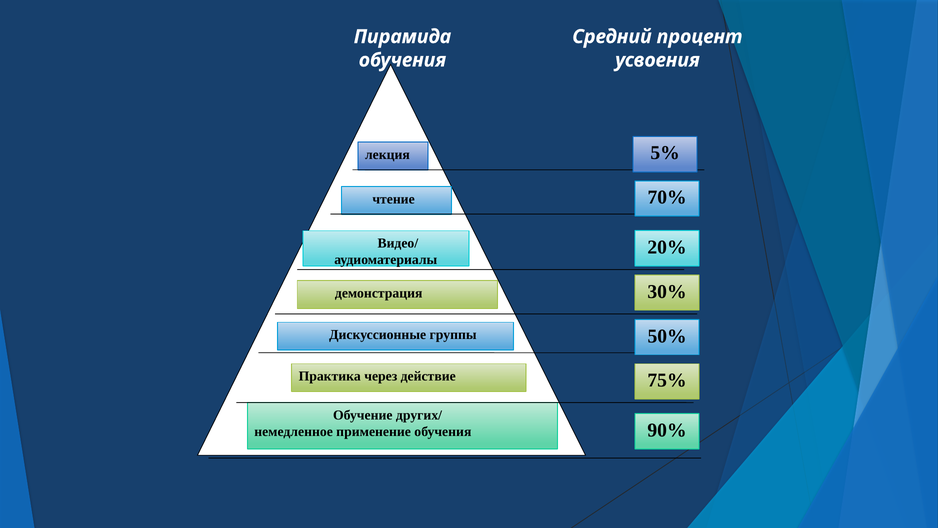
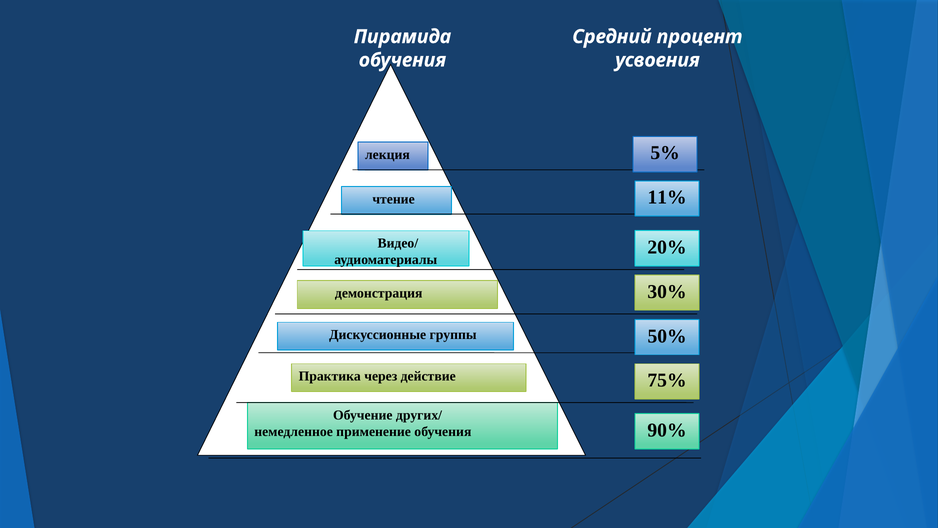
70%: 70% -> 11% (667, 197)
